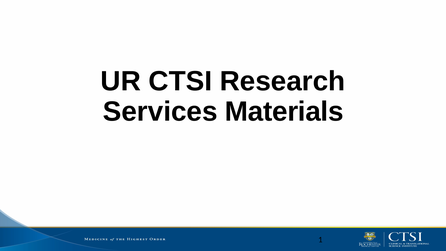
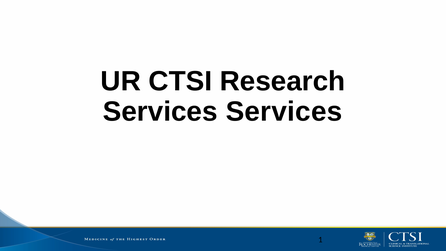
Services Materials: Materials -> Services (284, 111)
